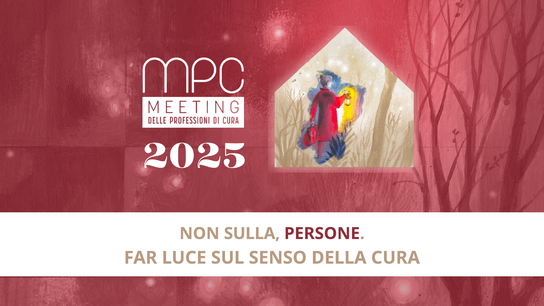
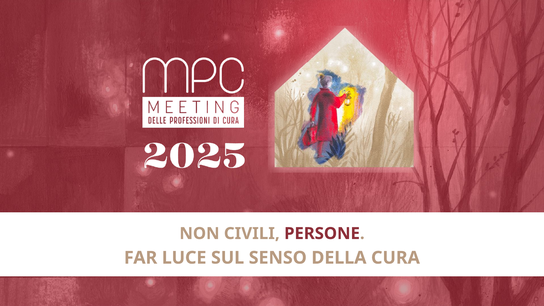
SULLA: SULLA -> CIVILI (252, 234)
